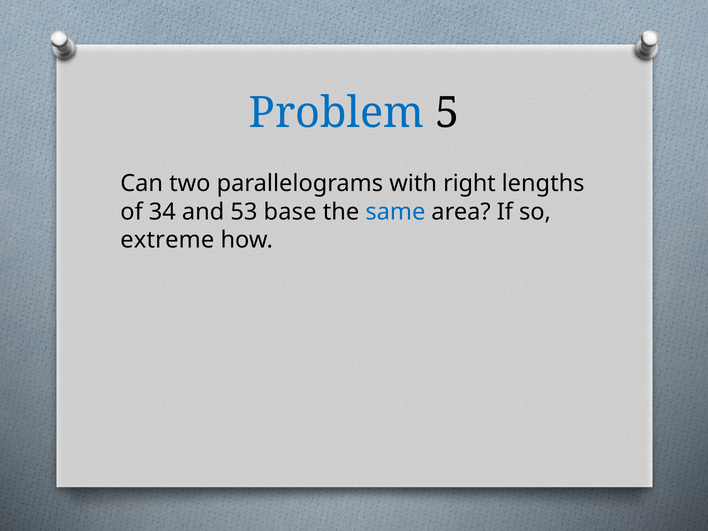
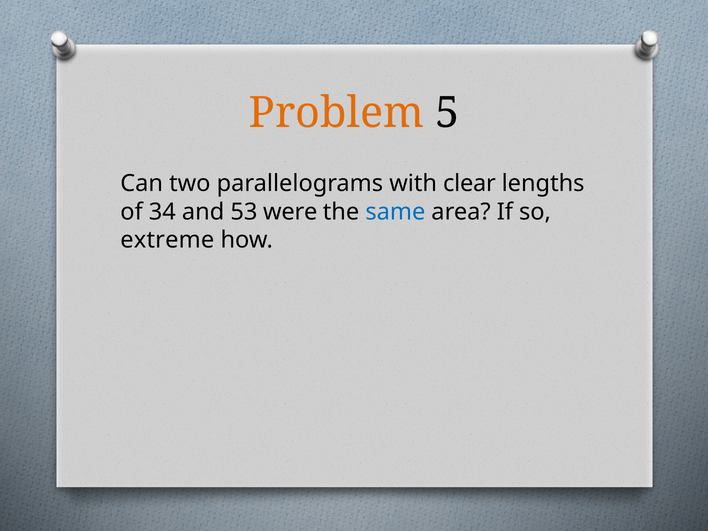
Problem colour: blue -> orange (337, 113)
right: right -> clear (469, 183)
base: base -> were (290, 212)
